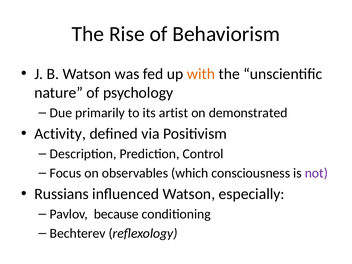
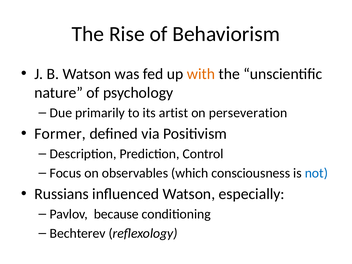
demonstrated: demonstrated -> perseveration (248, 113)
Activity: Activity -> Former (60, 134)
not colour: purple -> blue (316, 173)
